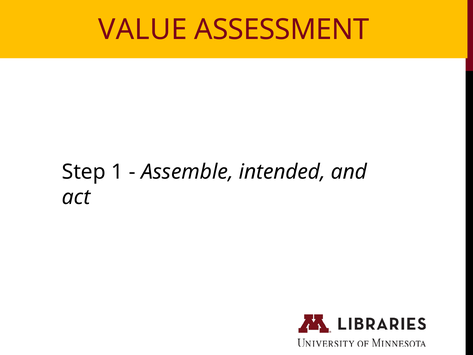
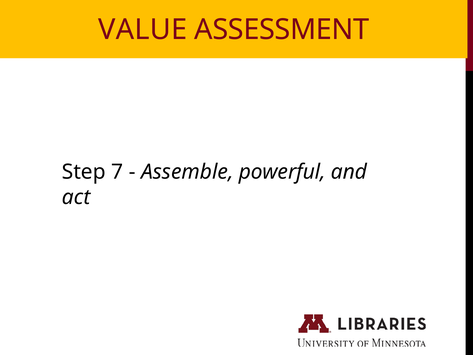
1: 1 -> 7 (117, 172)
intended: intended -> powerful (282, 172)
